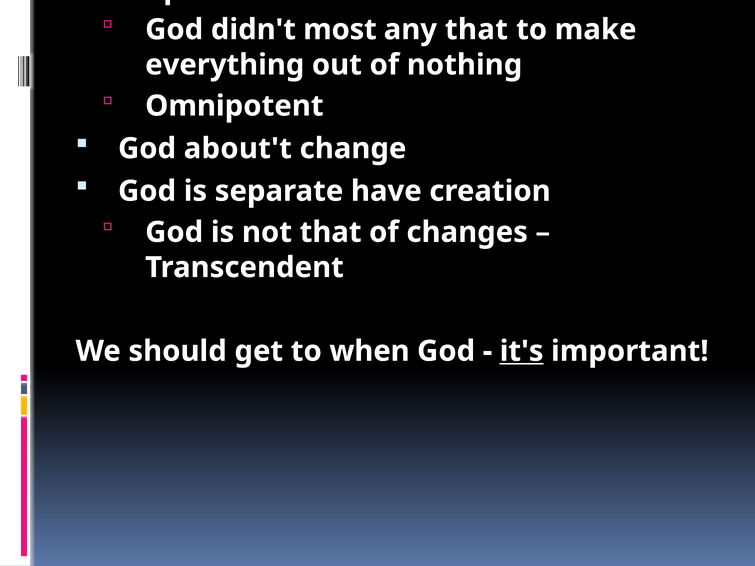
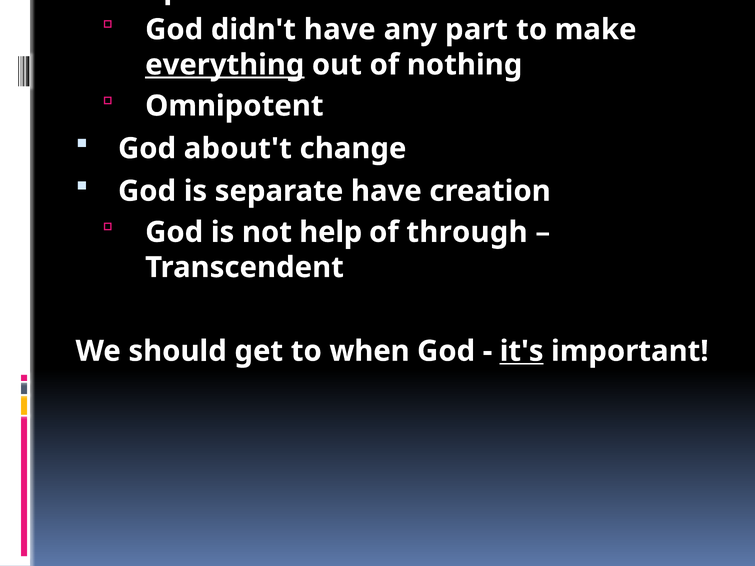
didn't most: most -> have (340, 30)
any that: that -> part (476, 30)
everything underline: none -> present (225, 65)
not that: that -> help (331, 232)
of changes: changes -> through (467, 232)
